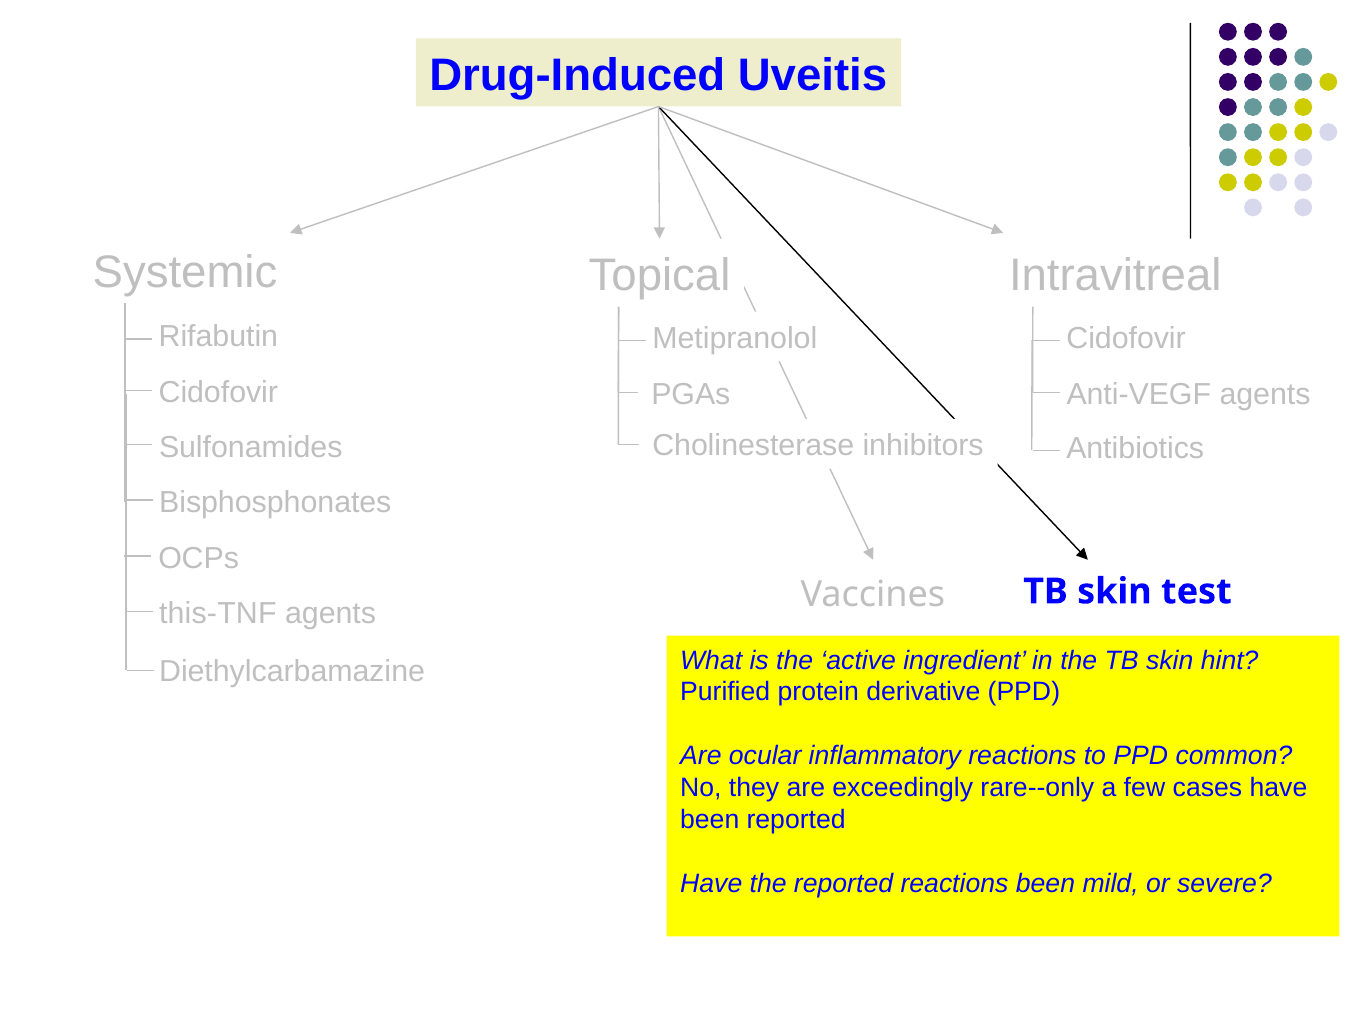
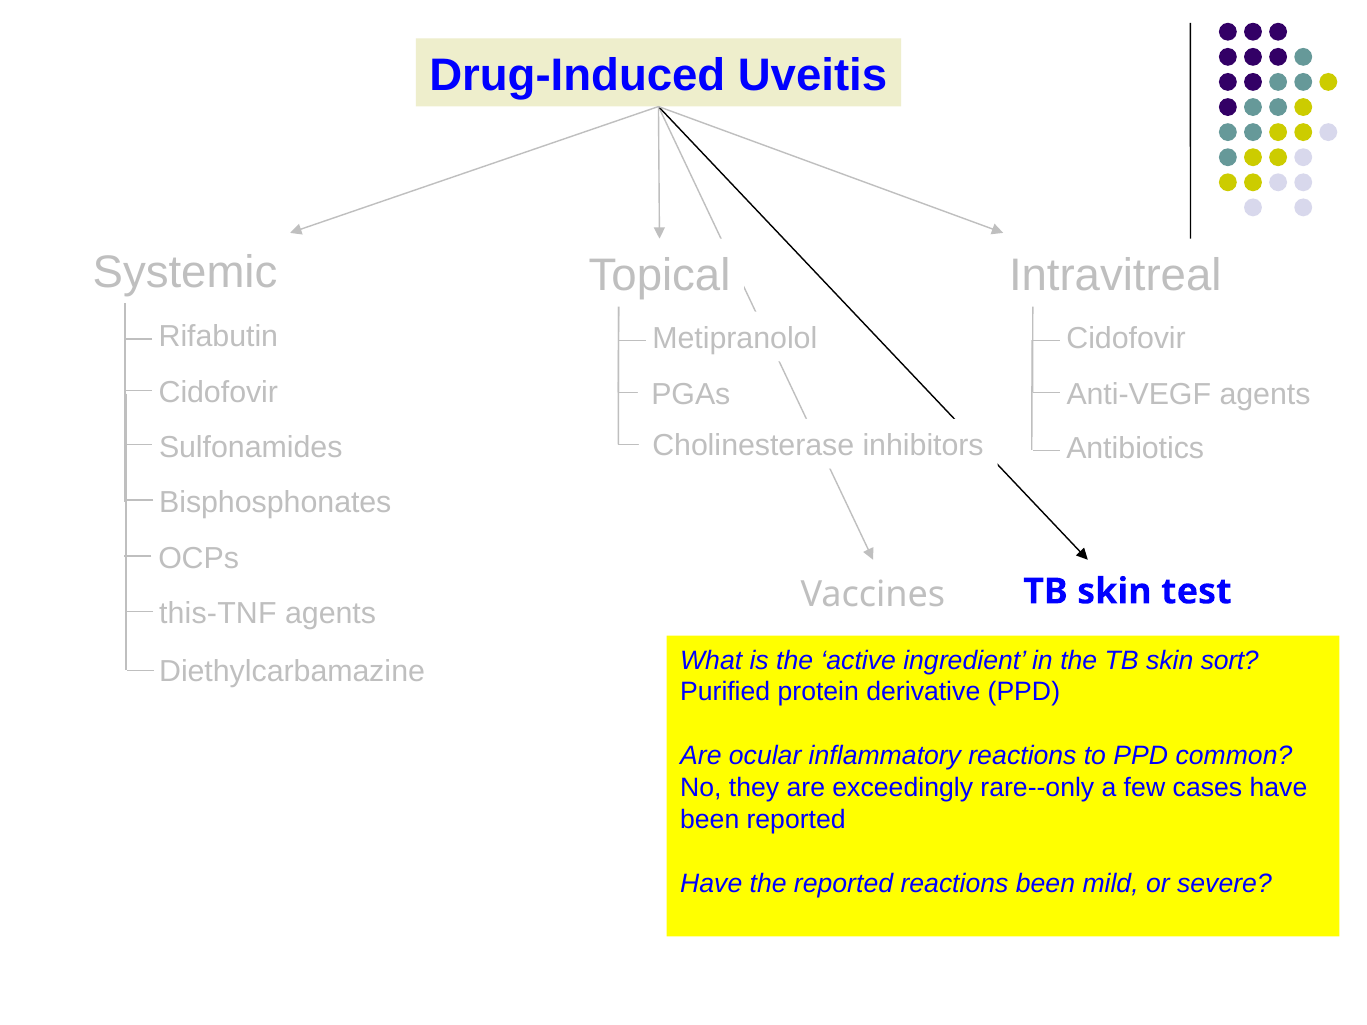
hint: hint -> sort (1230, 660)
